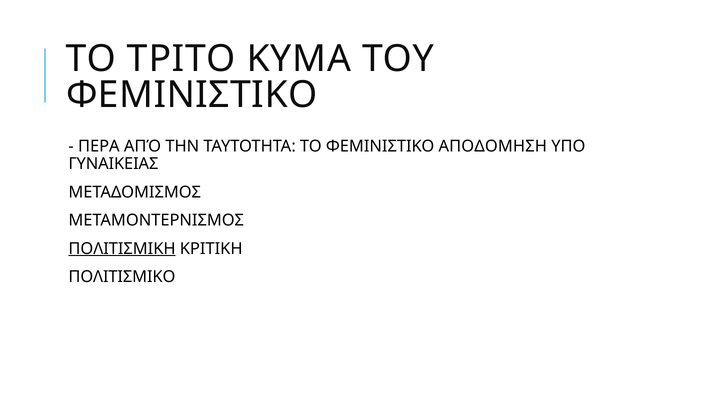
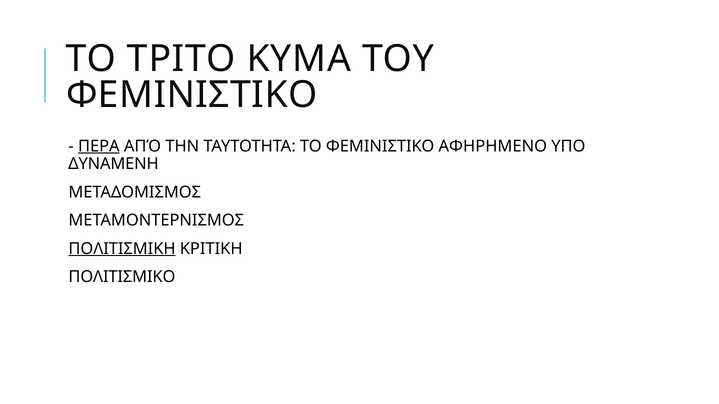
ΠΕΡΑ underline: none -> present (99, 146)
ΑΠΟΔΟΜΗΣΗ: ΑΠΟΔΟΜΗΣΗ -> ΑΦΗΡΗΜΕΝΟ (493, 146)
ΓΥΝΑΙΚΕΙΑΣ: ΓΥΝΑΙΚΕΙΑΣ -> ΔΥΝΑΜΕΝΗ (113, 164)
